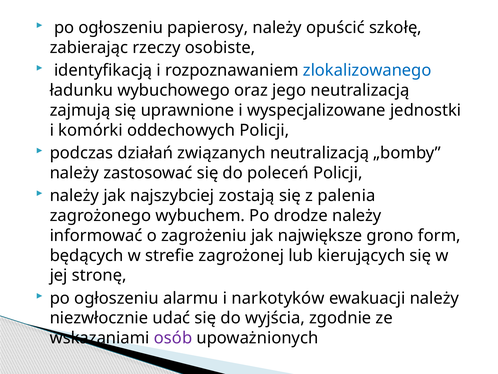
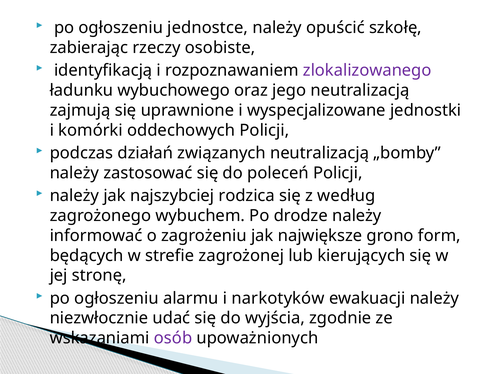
papierosy: papierosy -> jednostce (208, 28)
zlokalizowanego colour: blue -> purple (367, 70)
zostają: zostają -> rodzica (247, 195)
palenia: palenia -> według (346, 195)
